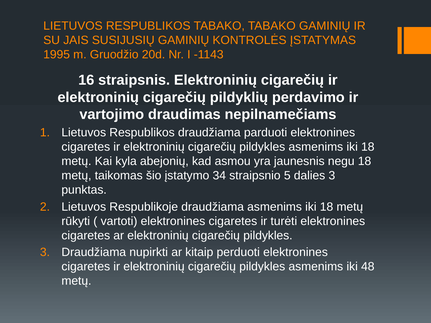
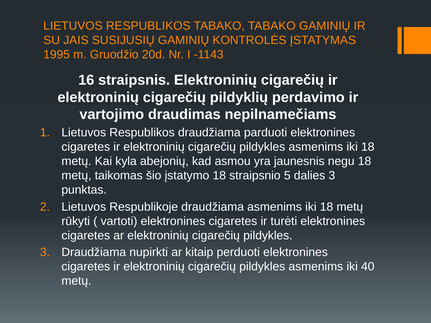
įstatymo 34: 34 -> 18 (219, 176)
48: 48 -> 40 (368, 267)
